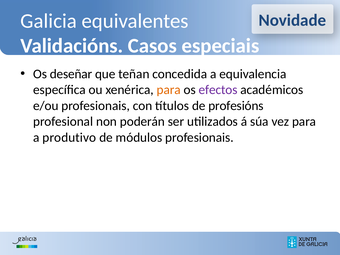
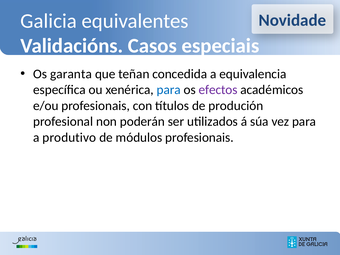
deseñar: deseñar -> garanta (71, 74)
para colour: orange -> blue (169, 90)
profesións: profesións -> produción (236, 106)
